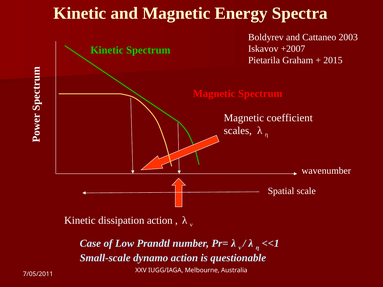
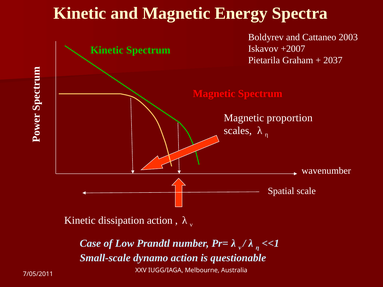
2015: 2015 -> 2037 (333, 60)
coefficient: coefficient -> proportion (290, 118)
